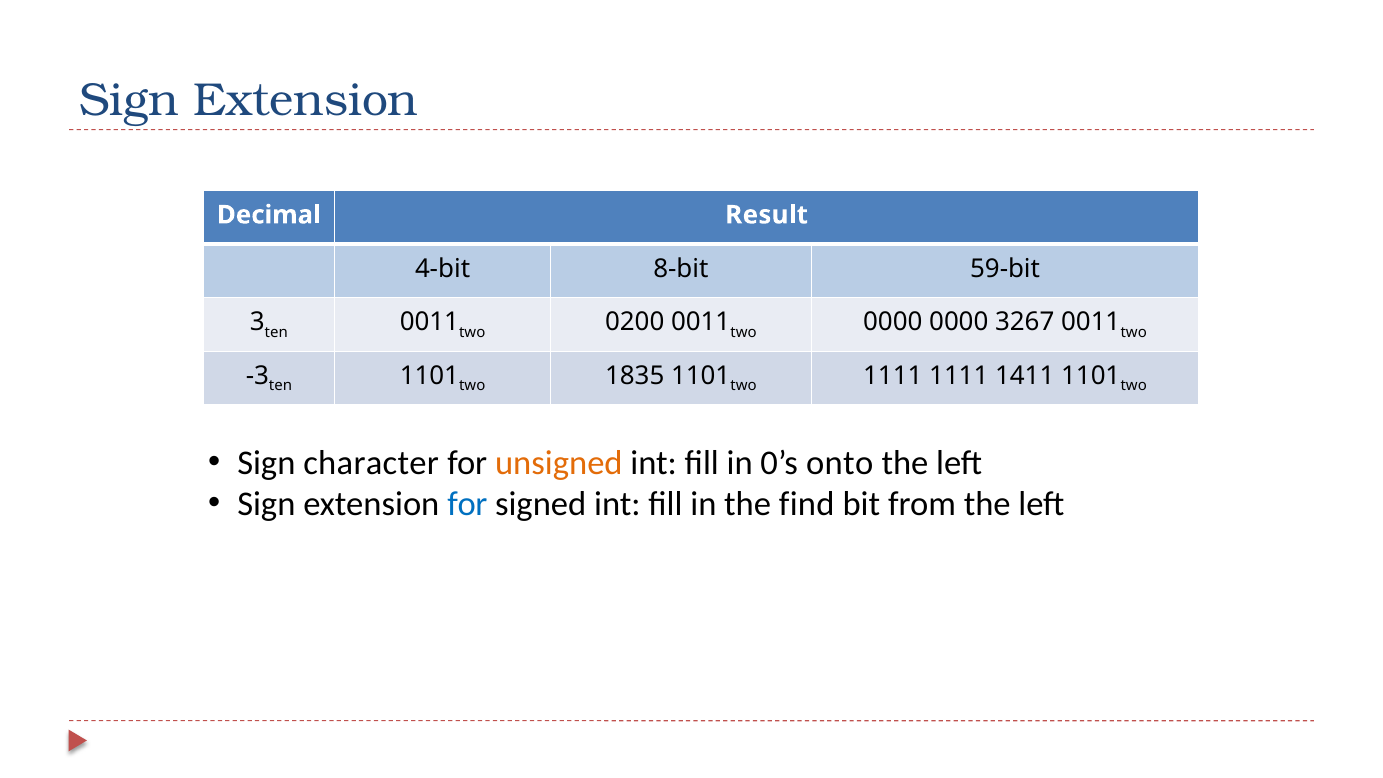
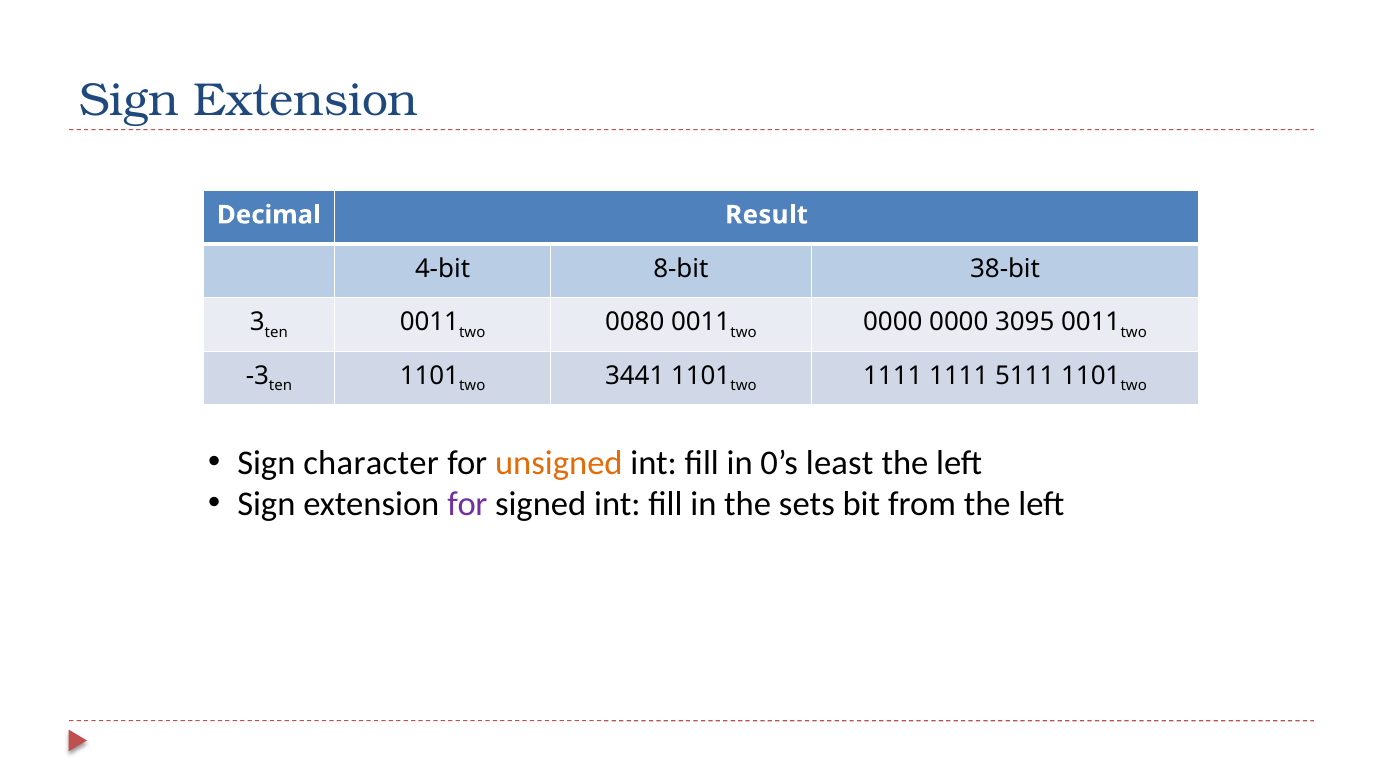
59-bit: 59-bit -> 38-bit (1005, 268)
0200: 0200 -> 0080 (635, 322)
3267: 3267 -> 3095 (1025, 322)
1835: 1835 -> 3441 (635, 376)
1411: 1411 -> 5111 (1025, 376)
onto: onto -> least (840, 463)
for colour: blue -> purple (467, 504)
find: find -> sets (807, 504)
